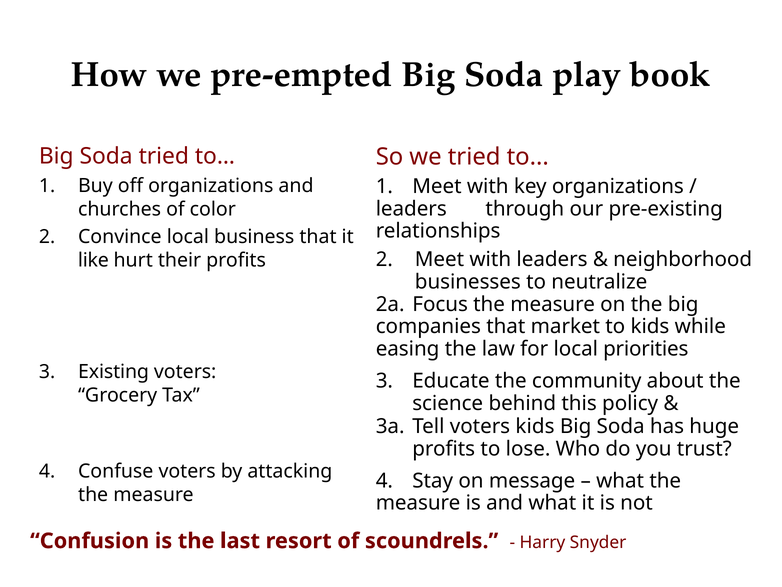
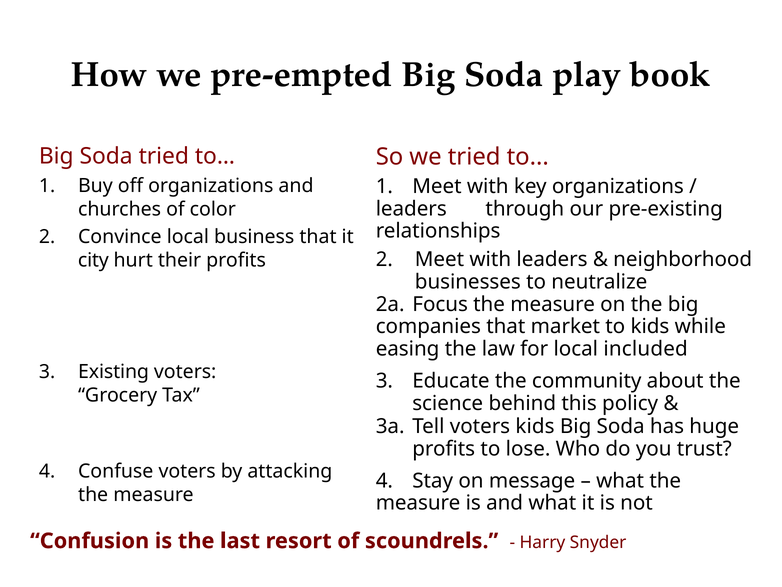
like: like -> city (93, 260)
priorities: priorities -> included (646, 349)
